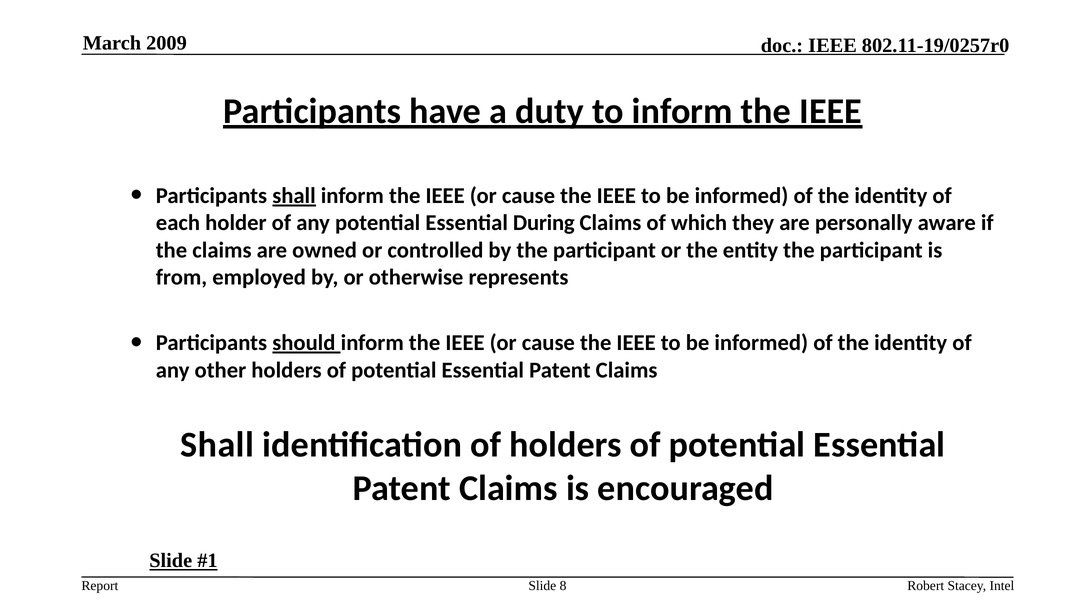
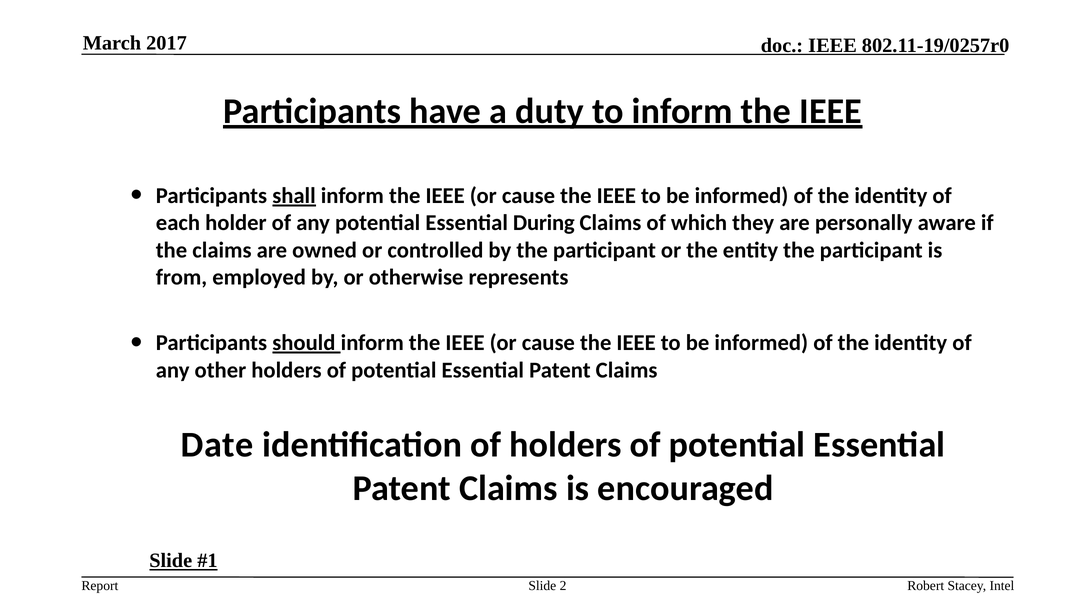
2009: 2009 -> 2017 (166, 43)
Shall: Shall -> Date (217, 445)
8: 8 -> 2 (563, 586)
